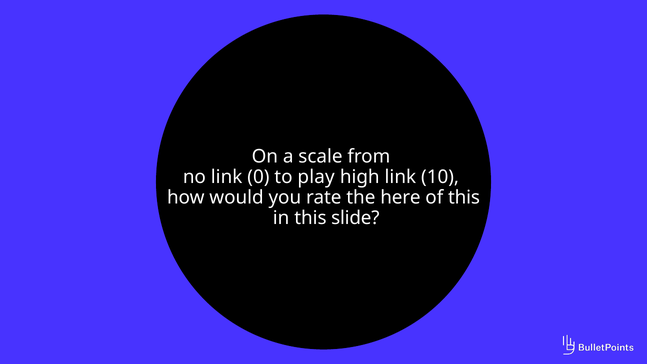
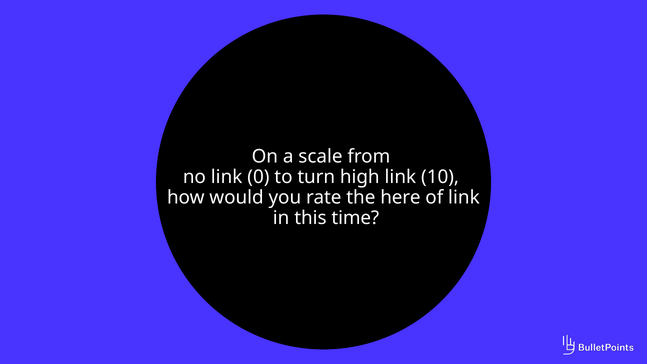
play: play -> turn (316, 177)
of this: this -> link (464, 197)
slide: slide -> time (355, 218)
